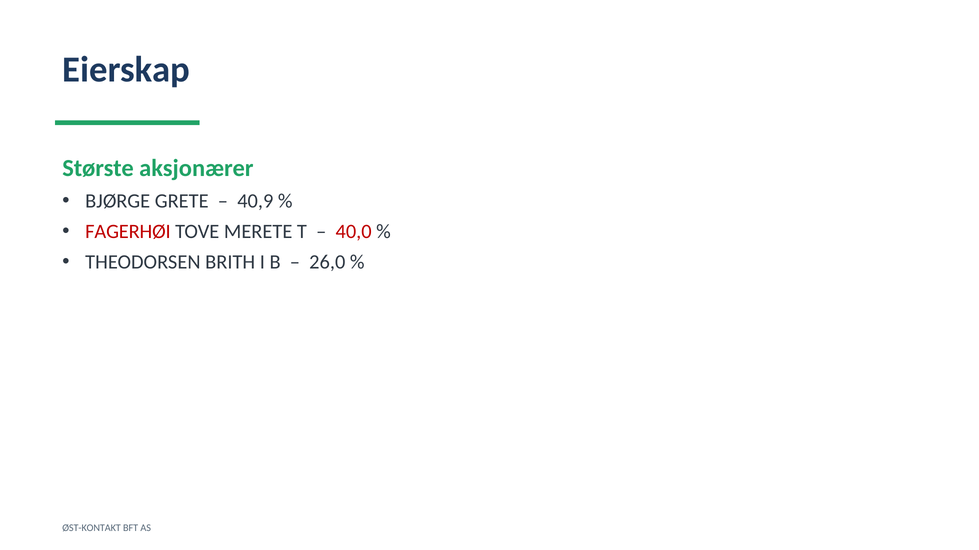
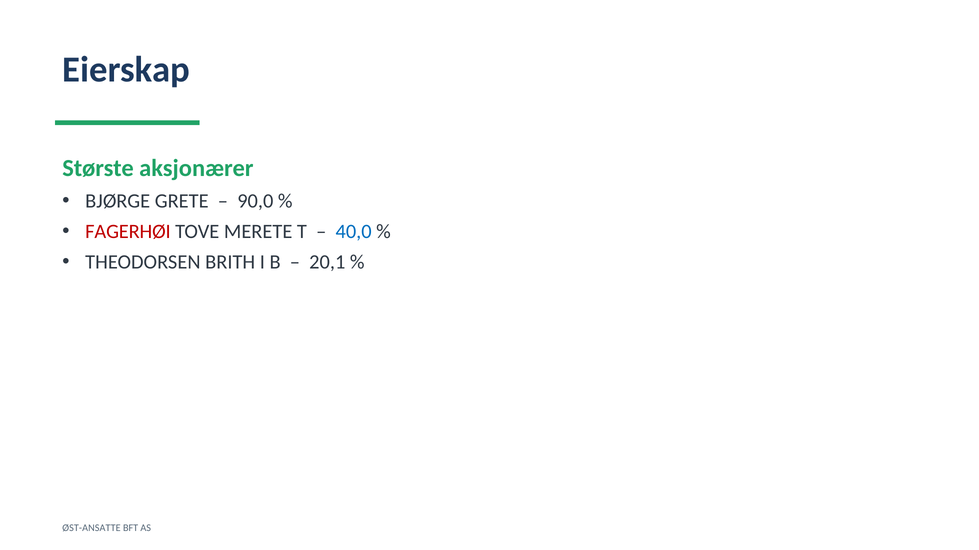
40,9: 40,9 -> 90,0 (255, 201)
40,0 colour: red -> blue (354, 232)
26,0: 26,0 -> 20,1 (327, 263)
ØST-KONTAKT: ØST-KONTAKT -> ØST-ANSATTE (91, 528)
